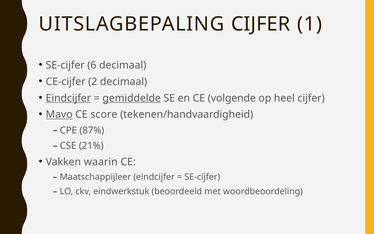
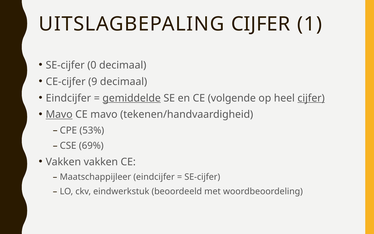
6: 6 -> 0 (92, 65)
2: 2 -> 9 (93, 82)
Eindcijfer underline: present -> none (68, 98)
cijfer underline: none -> present (311, 98)
CE score: score -> mavo (104, 114)
87%: 87% -> 53% (92, 130)
21%: 21% -> 69% (91, 146)
Vakken waarin: waarin -> vakken (101, 162)
